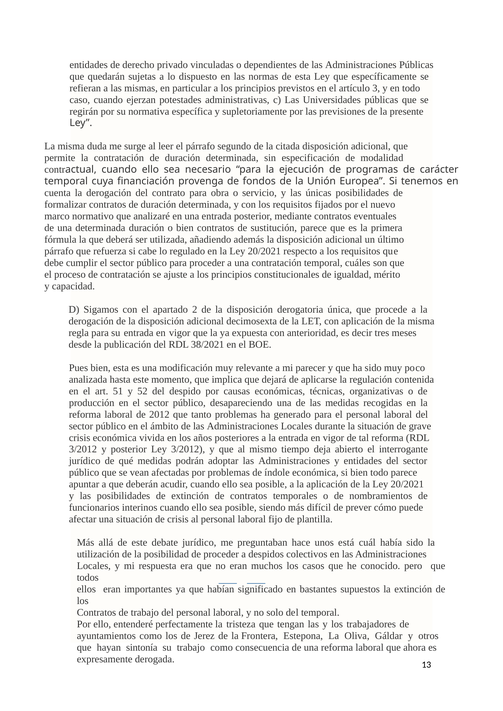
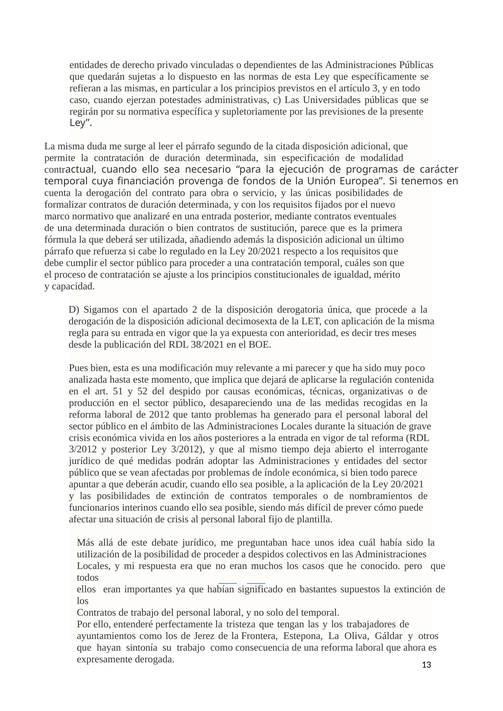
está: está -> idea (346, 543)
